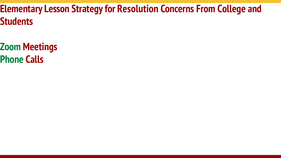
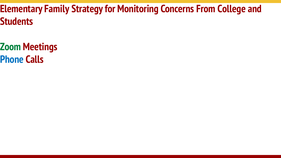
Lesson: Lesson -> Family (57, 9)
Resolution: Resolution -> Monitoring (138, 9)
Phone colour: green -> blue (12, 59)
